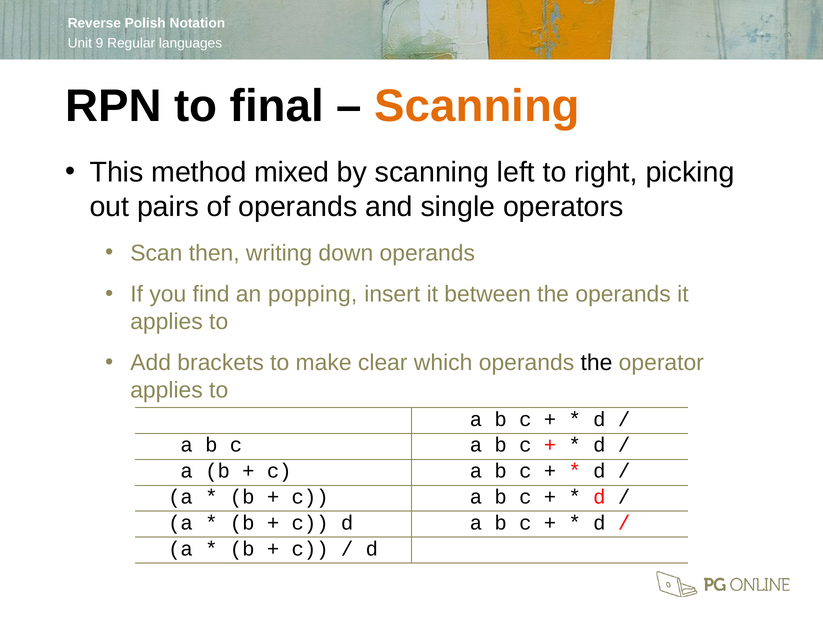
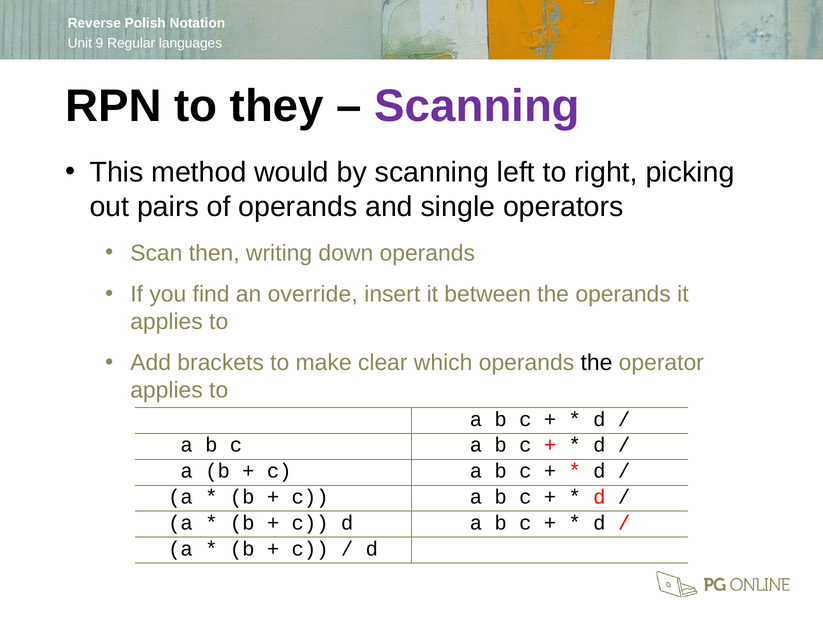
final: final -> they (277, 106)
Scanning colour: orange -> purple (477, 106)
mixed: mixed -> would (292, 173)
popping: popping -> override (313, 294)
